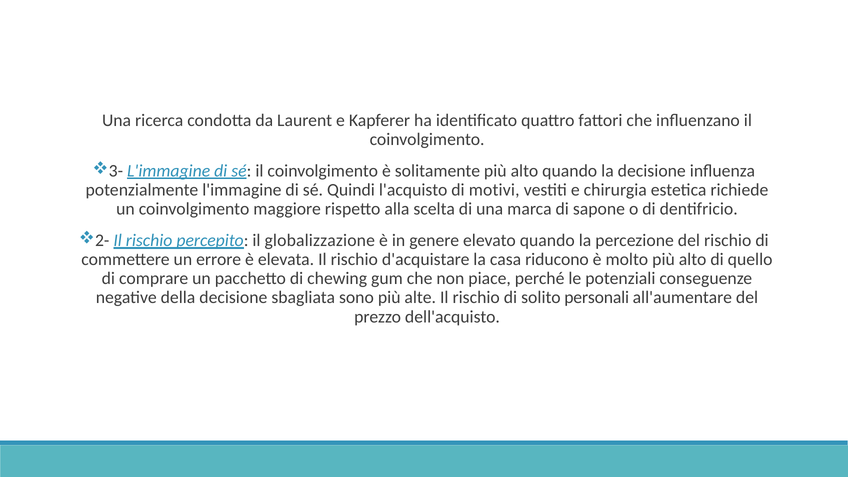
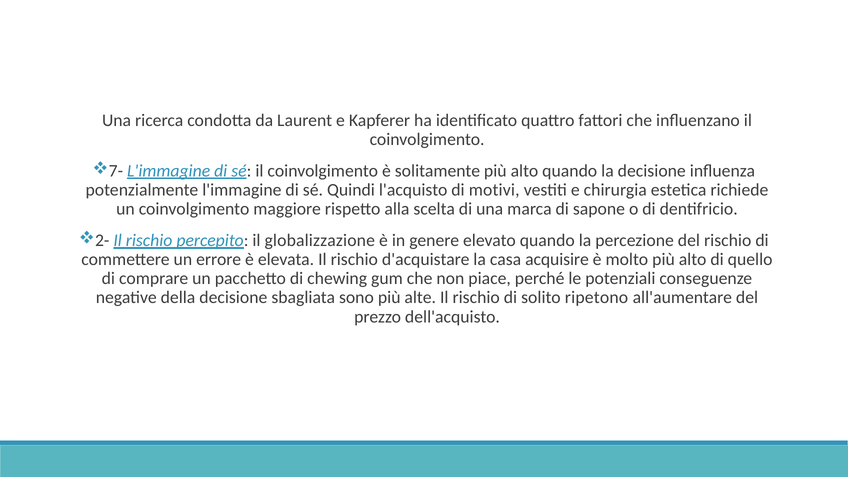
3-: 3- -> 7- (116, 171)
riducono: riducono -> acquisire (557, 259)
personali: personali -> ripetono (597, 298)
